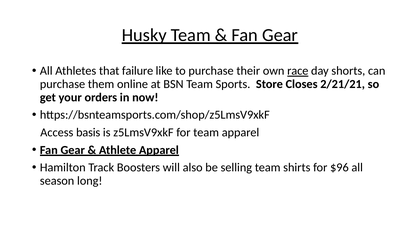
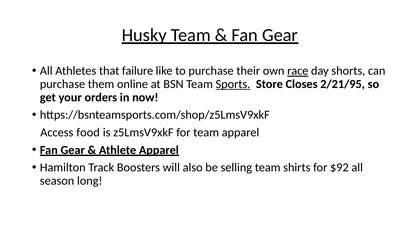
Sports underline: none -> present (233, 84)
2/21/21: 2/21/21 -> 2/21/95 (343, 84)
basis: basis -> food (88, 133)
$96: $96 -> $92 (339, 168)
